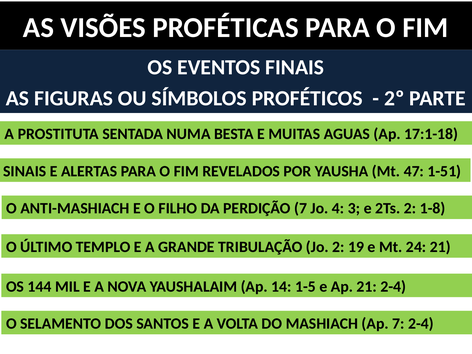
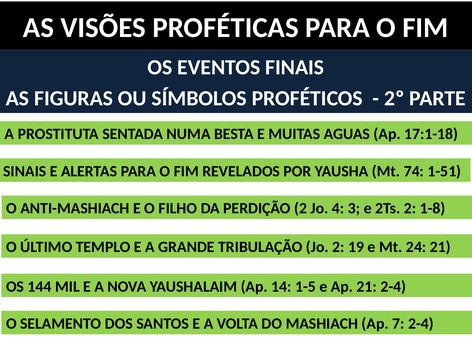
47: 47 -> 74 (414, 171)
PERDIÇÃO 7: 7 -> 2 (301, 208)
